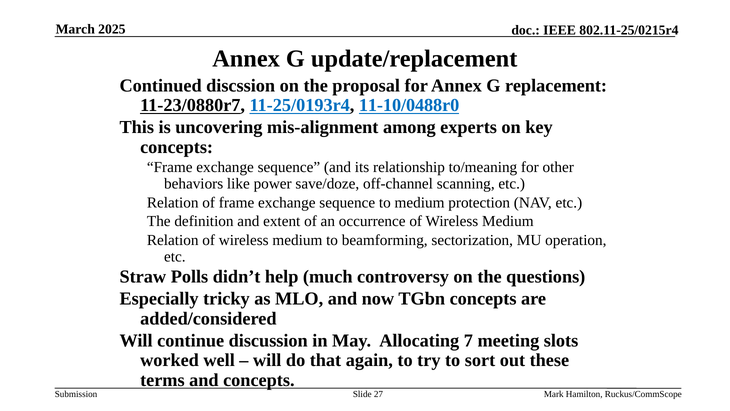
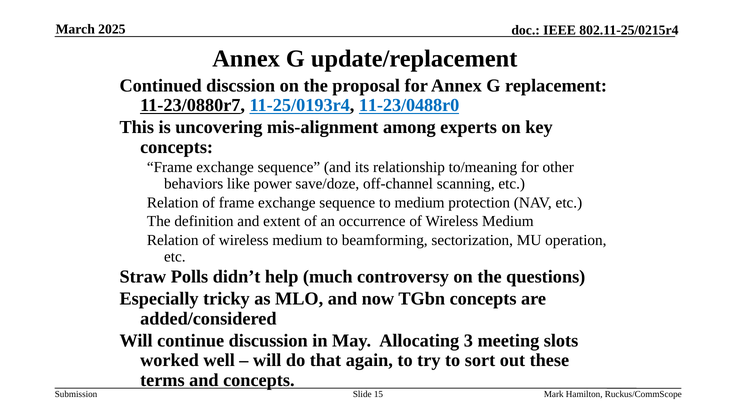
11-10/0488r0: 11-10/0488r0 -> 11-23/0488r0 (409, 105)
7: 7 -> 3 (468, 340)
27: 27 -> 15 (378, 394)
